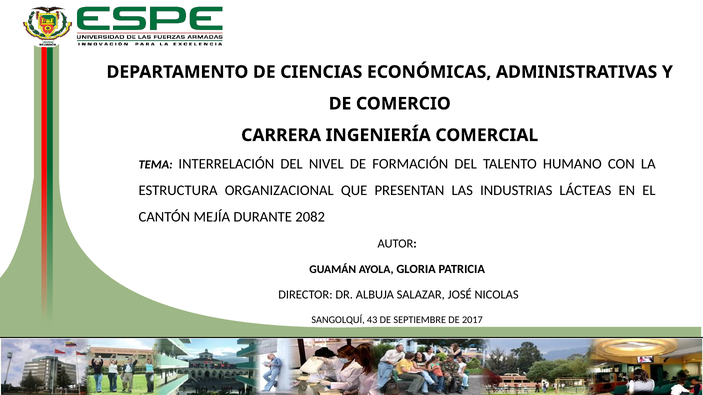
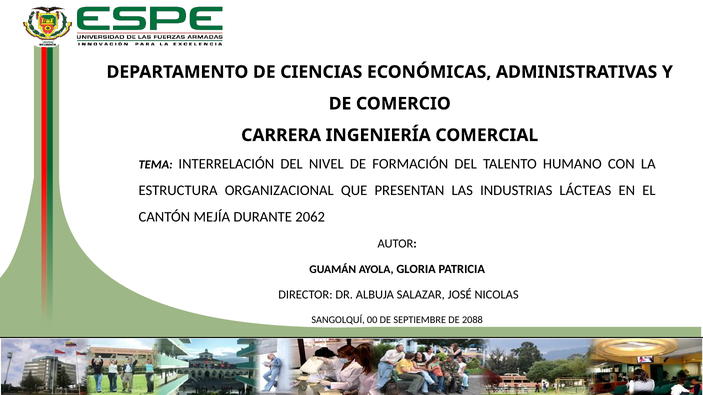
2082: 2082 -> 2062 (310, 217)
43: 43 -> 00 (372, 320)
2017: 2017 -> 2088 (472, 320)
